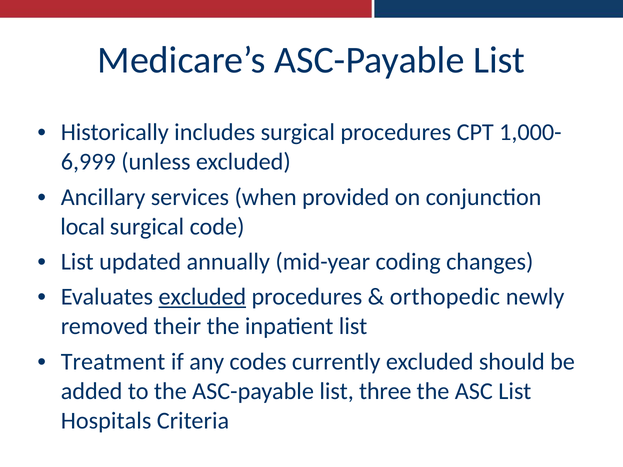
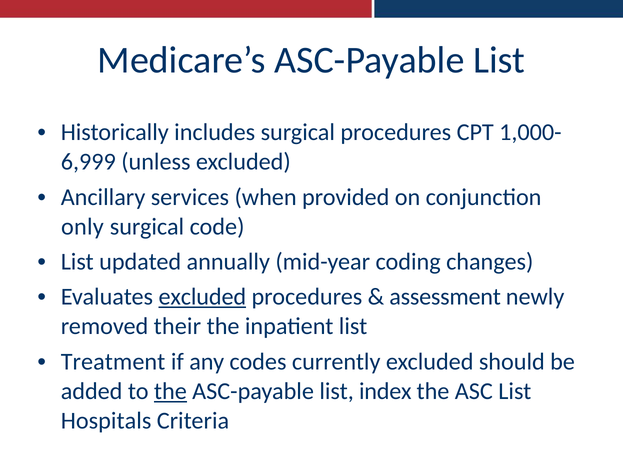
local: local -> only (82, 227)
orthopedic: orthopedic -> assessment (445, 297)
the underline: none -> present (170, 391)
three: three -> index (385, 391)
